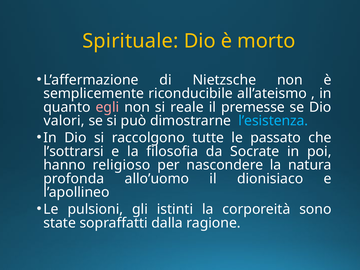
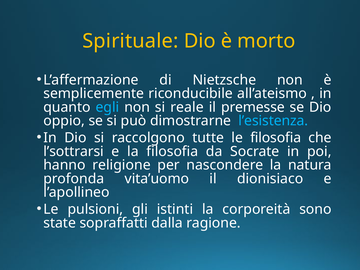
egli colour: pink -> light blue (107, 107)
valori: valori -> oppio (64, 121)
le passato: passato -> filosofia (276, 138)
religioso: religioso -> religione (122, 165)
allo’uomo: allo’uomo -> vita’uomo (157, 179)
